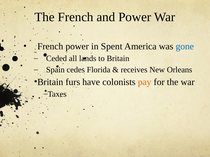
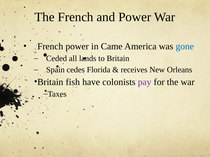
Spent: Spent -> Came (112, 47)
furs: furs -> fish (73, 82)
pay colour: orange -> purple (145, 82)
